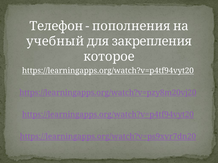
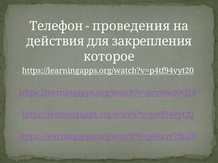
пополнения: пополнения -> проведения (131, 26)
учебный: учебный -> действия (55, 41)
